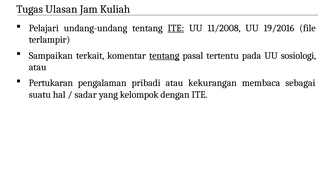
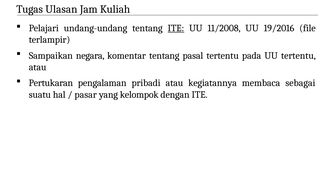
terkait: terkait -> negara (90, 56)
tentang underline: present -> none (164, 56)
UU sosiologi: sosiologi -> tertentu (298, 56)
kekurangan: kekurangan -> kegiatannya (213, 83)
sadar: sadar -> pasar (86, 95)
